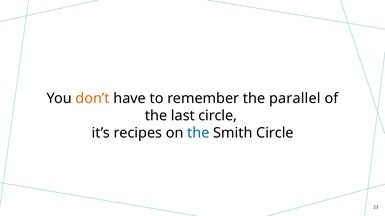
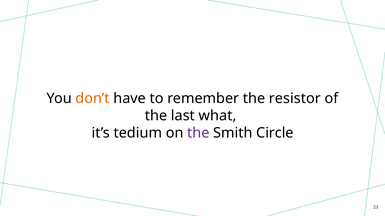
parallel: parallel -> resistor (295, 99)
last circle: circle -> what (218, 116)
recipes: recipes -> tedium (138, 133)
the colour: blue -> purple (198, 133)
